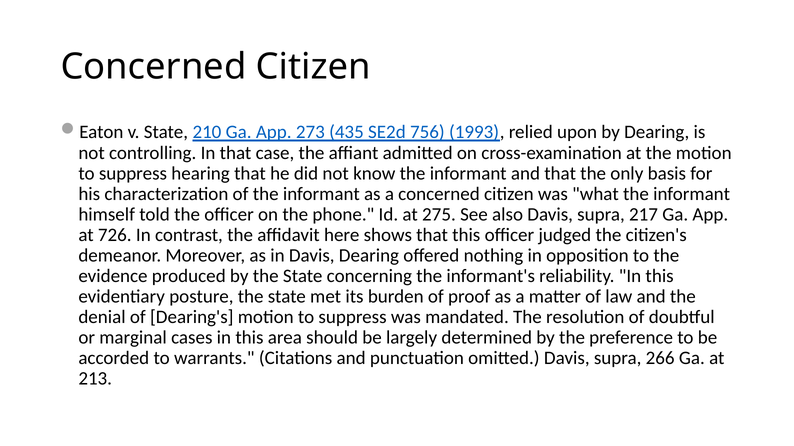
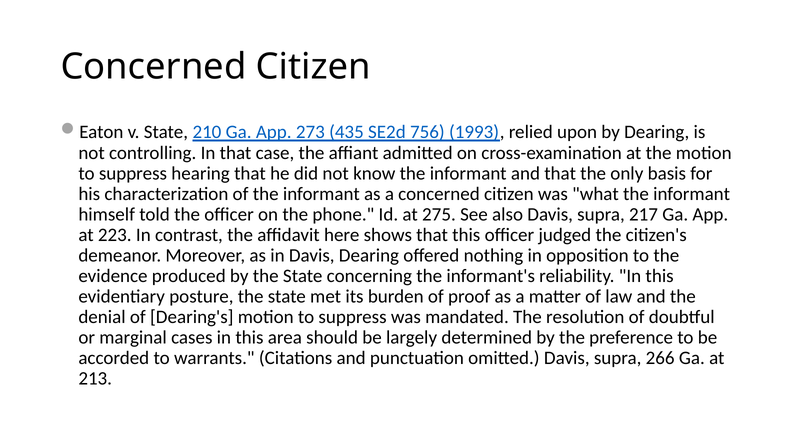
726: 726 -> 223 (115, 235)
